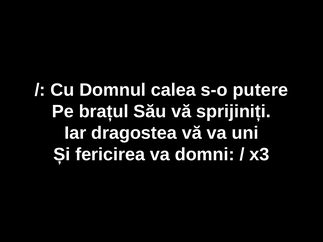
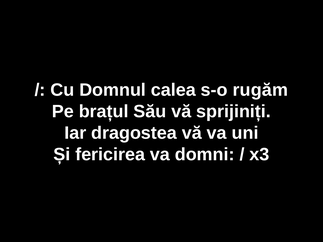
putere: putere -> rugăm (260, 90)
